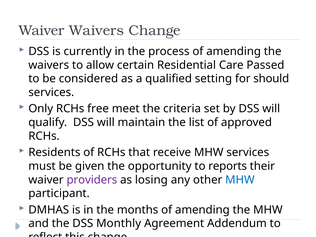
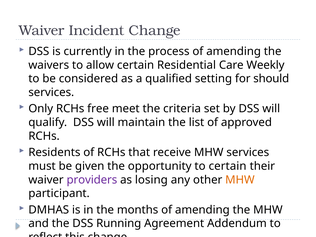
Waiver Waivers: Waivers -> Incident (97, 30)
Passed: Passed -> Weekly (265, 65)
to reports: reports -> certain (228, 166)
MHW colour: blue -> orange (240, 180)
Monthly: Monthly -> Running (119, 223)
